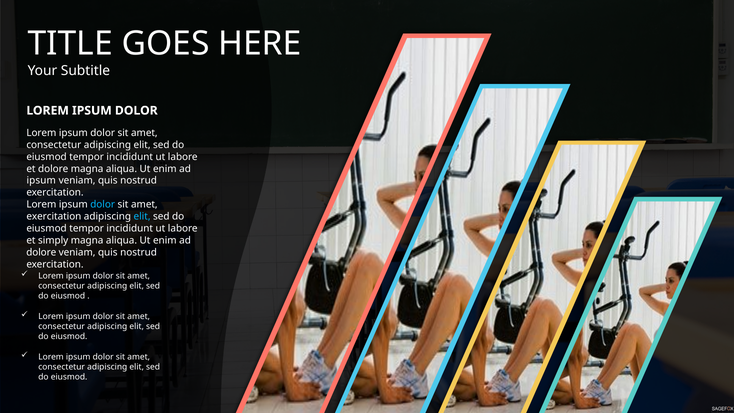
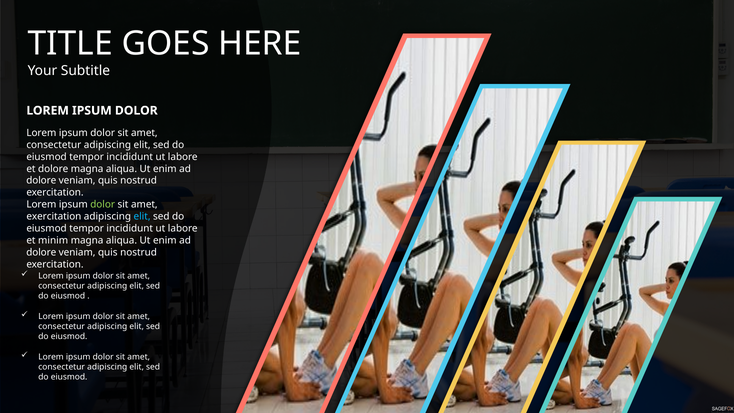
ipsum: ipsum -> dolore (41, 181)
dolor colour: light blue -> light green (103, 205)
simply: simply -> minim (53, 240)
